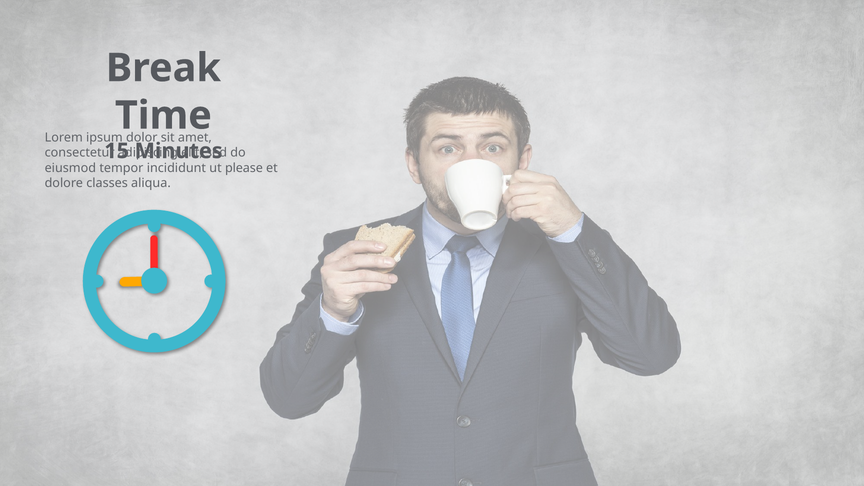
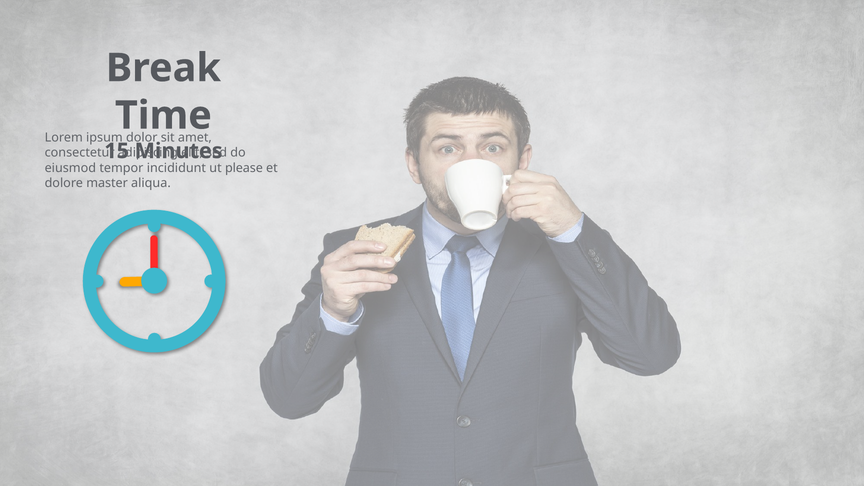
classes: classes -> master (107, 183)
